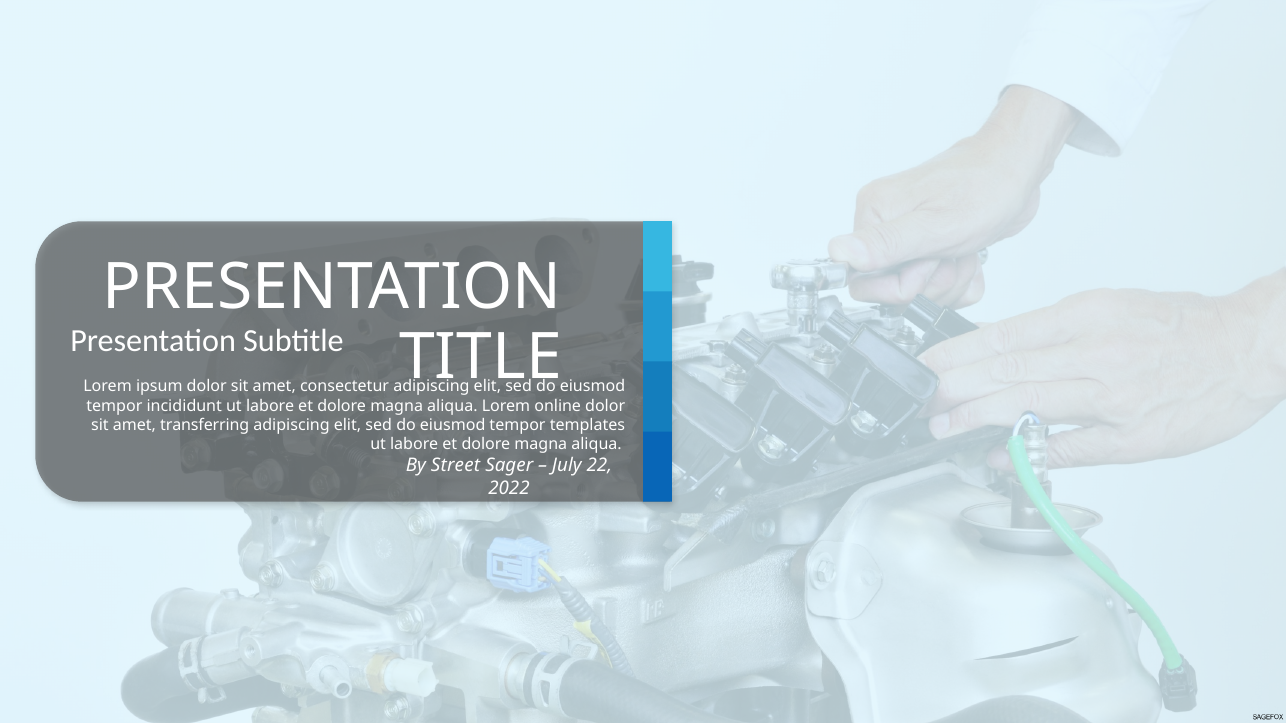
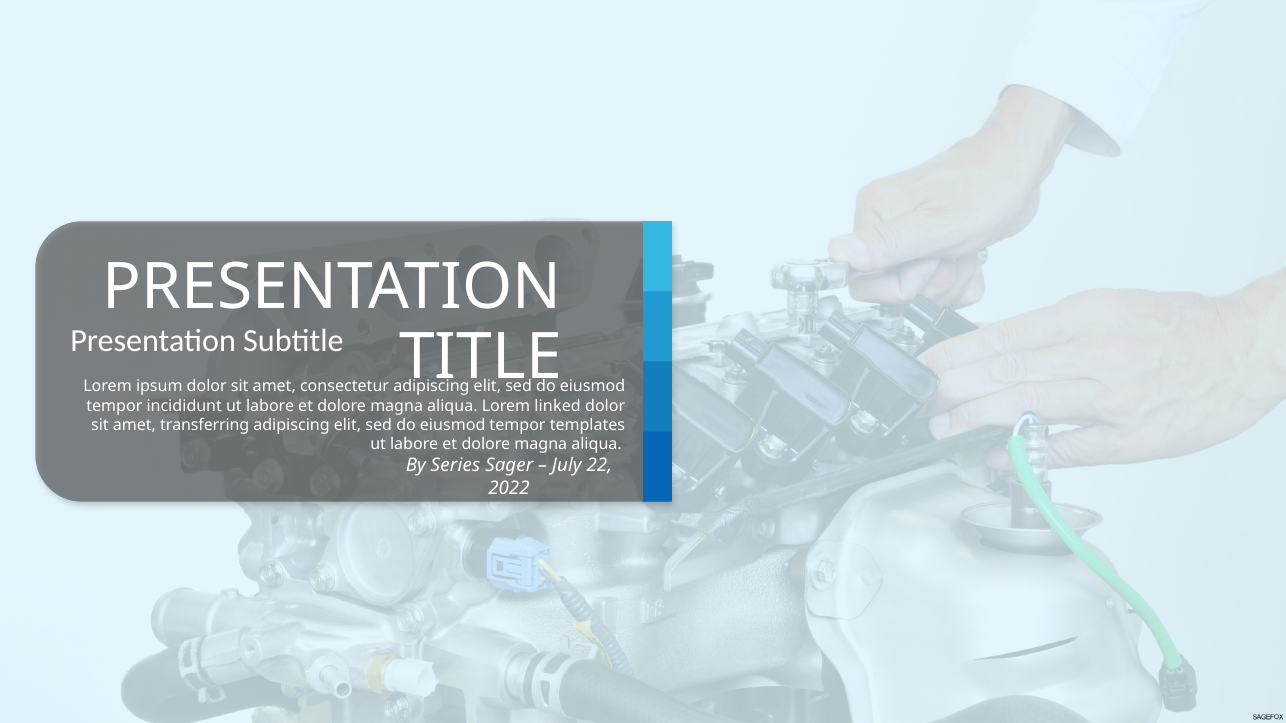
online: online -> linked (558, 406)
Street: Street -> Series (456, 466)
